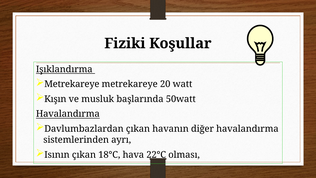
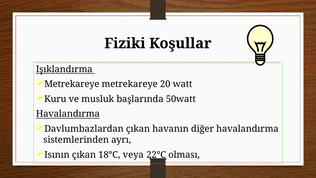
Kışın: Kışın -> Kuru (55, 99)
hava: hava -> veya (133, 155)
